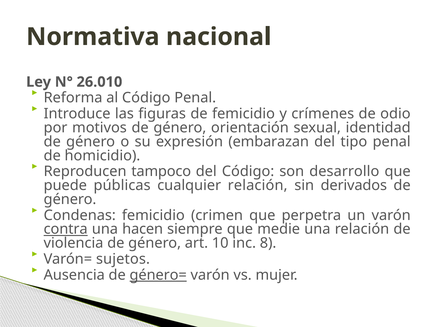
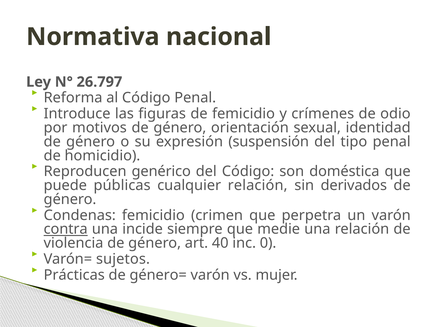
26.010: 26.010 -> 26.797 (99, 82)
embarazan: embarazan -> suspensión (269, 142)
tampoco: tampoco -> genérico (161, 172)
desarrollo: desarrollo -> doméstica (344, 172)
hacen: hacen -> incide (143, 230)
10: 10 -> 40 (220, 244)
8: 8 -> 0 (268, 244)
Ausencia: Ausencia -> Prácticas (74, 276)
género= underline: present -> none (158, 276)
